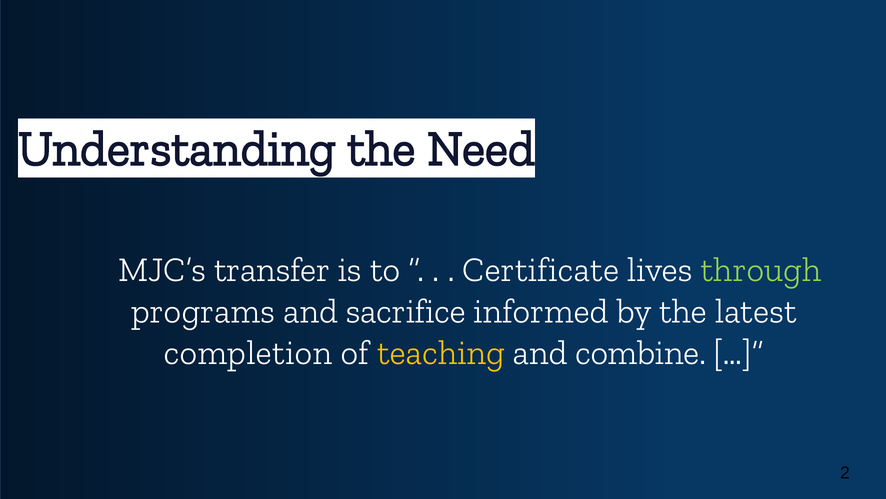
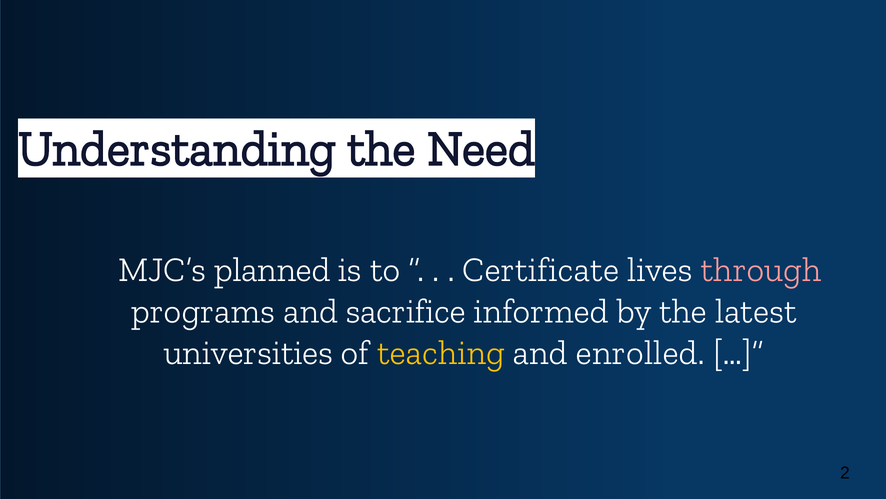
transfer: transfer -> planned (272, 270)
through colour: light green -> pink (761, 270)
completion: completion -> universities (248, 352)
combine: combine -> enrolled (640, 352)
